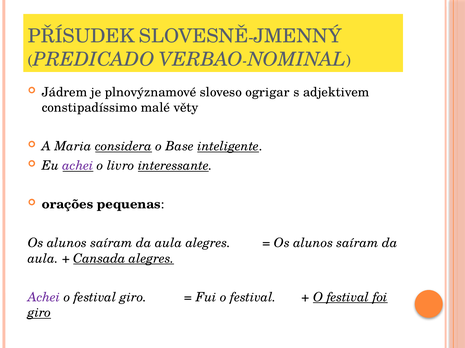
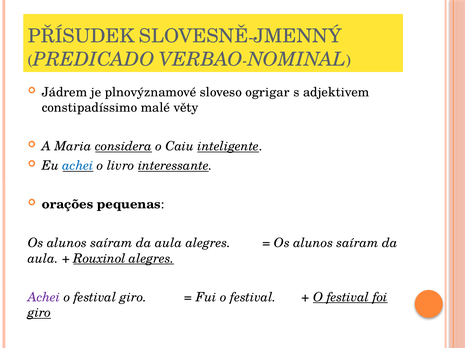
Base: Base -> Caiu (180, 147)
achei colour: purple -> blue (78, 166)
Cansada: Cansada -> Rouxinol (99, 259)
